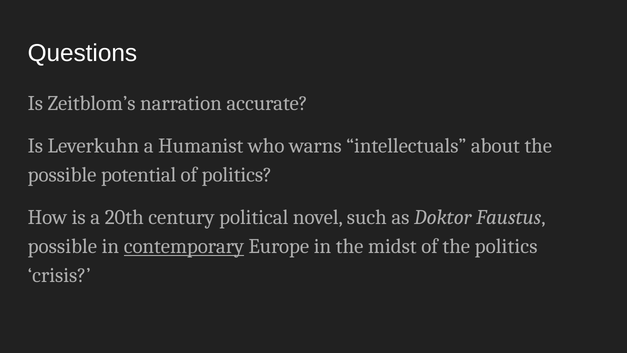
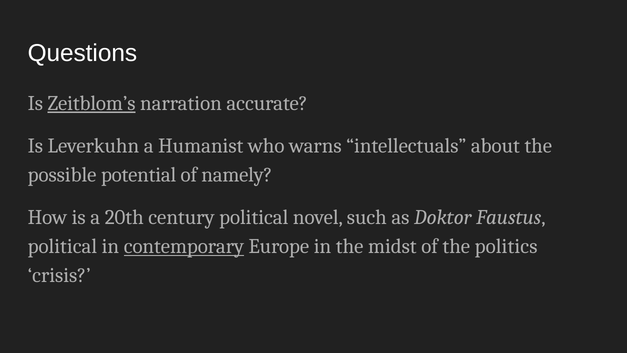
Zeitblom’s underline: none -> present (92, 103)
of politics: politics -> namely (237, 175)
possible: possible -> political (62, 246)
